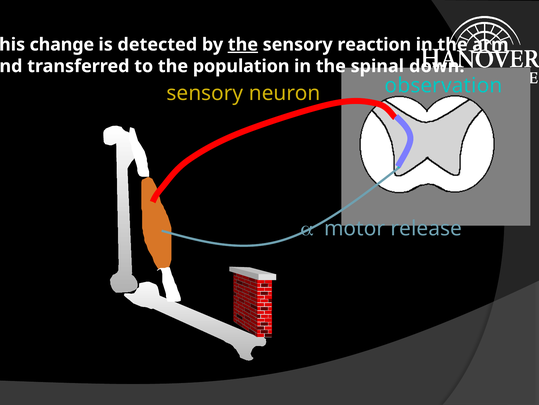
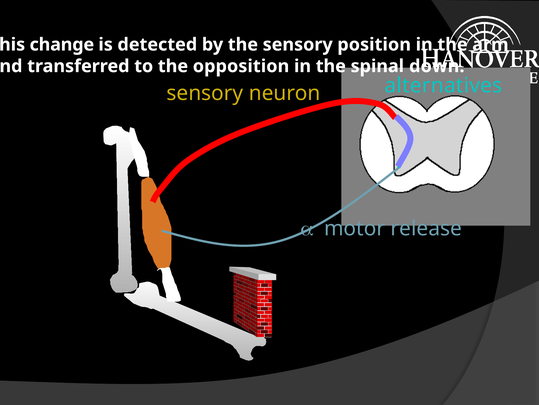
the underline: present -> none (243, 45)
reaction: reaction -> position (374, 45)
population: population -> opposition (241, 66)
observation: observation -> alternatives (443, 85)
